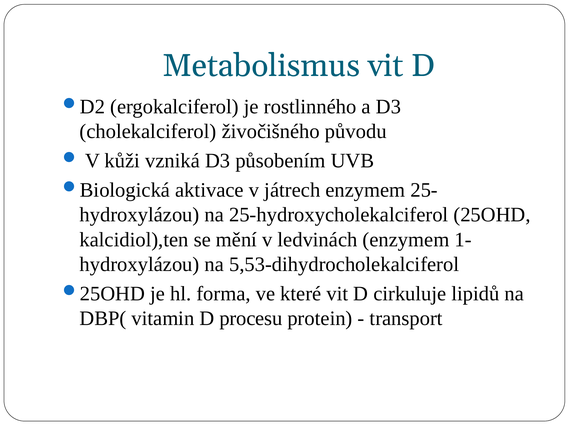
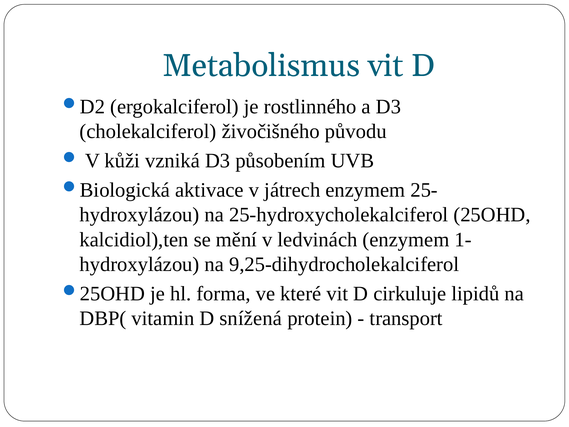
5,53-dihydrocholekalciferol: 5,53-dihydrocholekalciferol -> 9,25-dihydrocholekalciferol (344, 264)
procesu: procesu -> snížená (251, 318)
